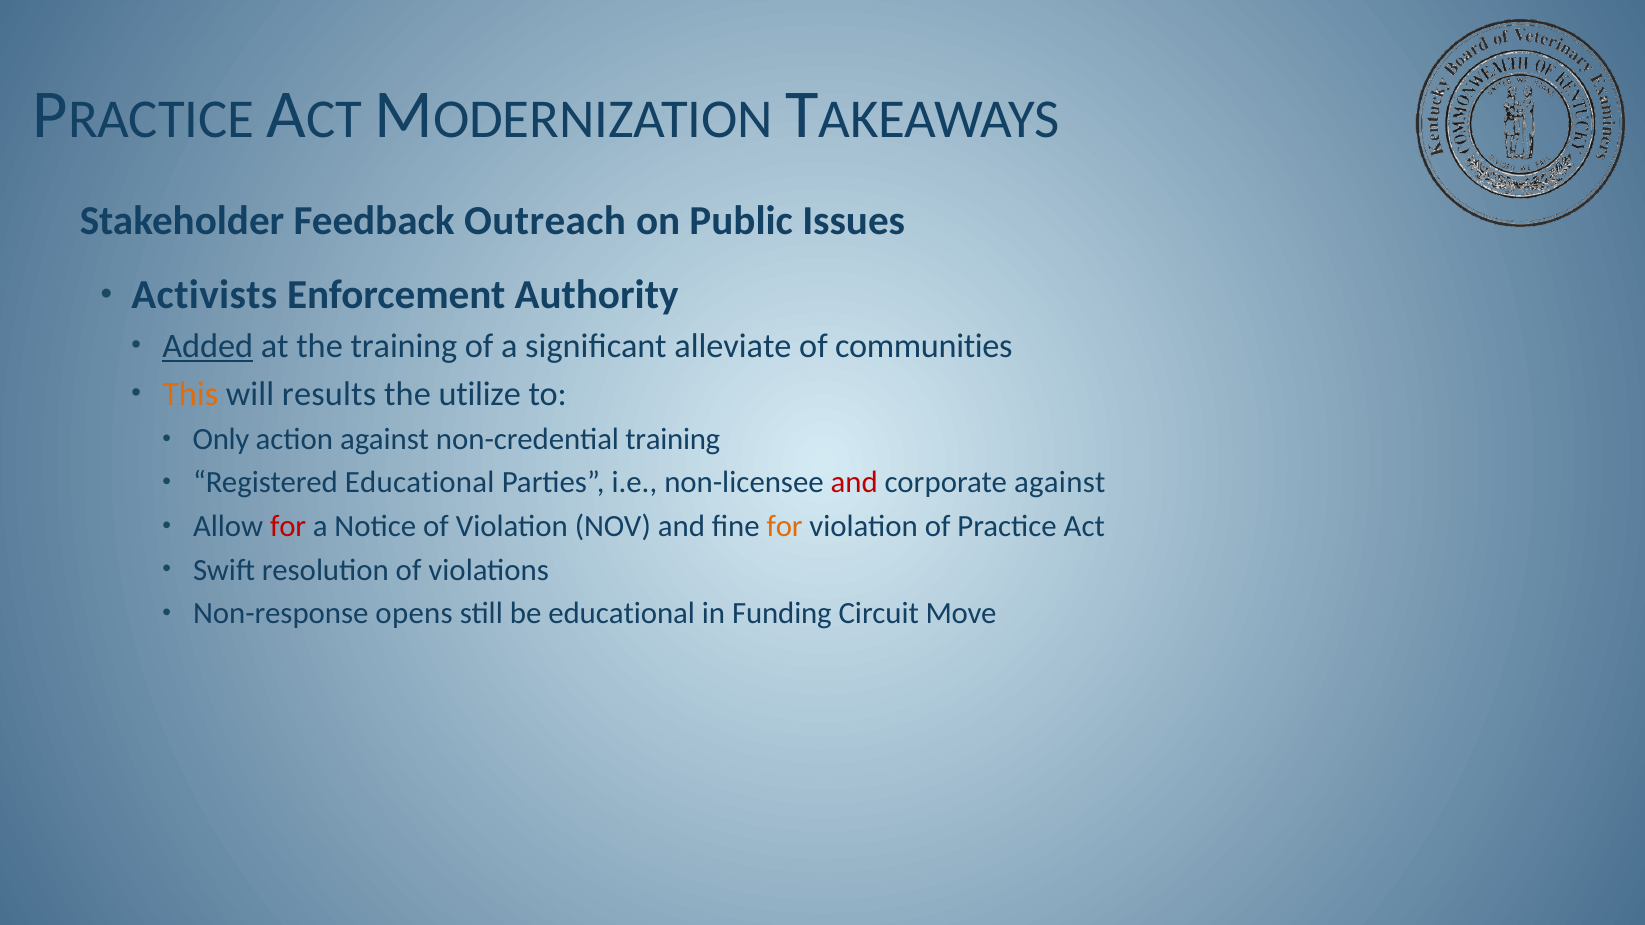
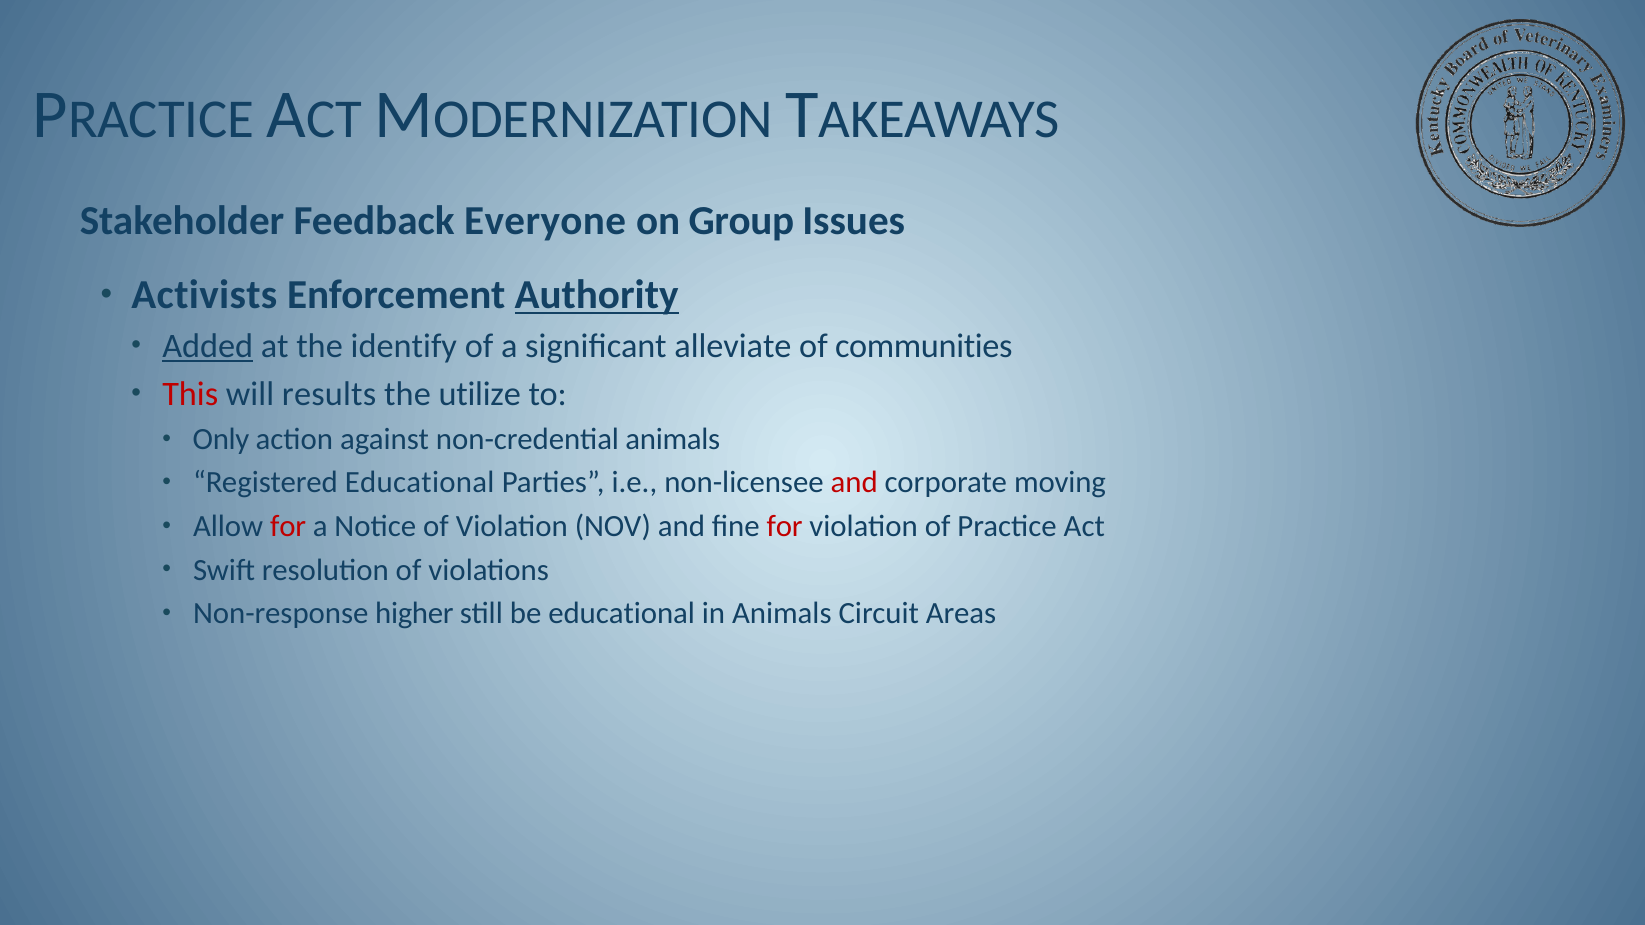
Outreach: Outreach -> Everyone (545, 221)
Public: Public -> Group (741, 221)
Authority underline: none -> present (597, 296)
the training: training -> identify (404, 347)
This colour: orange -> red (190, 394)
non-credential training: training -> animals (673, 439)
corporate against: against -> moving (1060, 483)
for colour: orange -> red (785, 527)
opens: opens -> higher (414, 614)
in Funding: Funding -> Animals (782, 614)
Move: Move -> Areas (961, 614)
